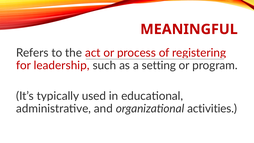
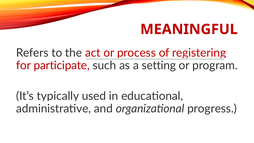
leadership: leadership -> participate (62, 65)
activities: activities -> progress (212, 109)
